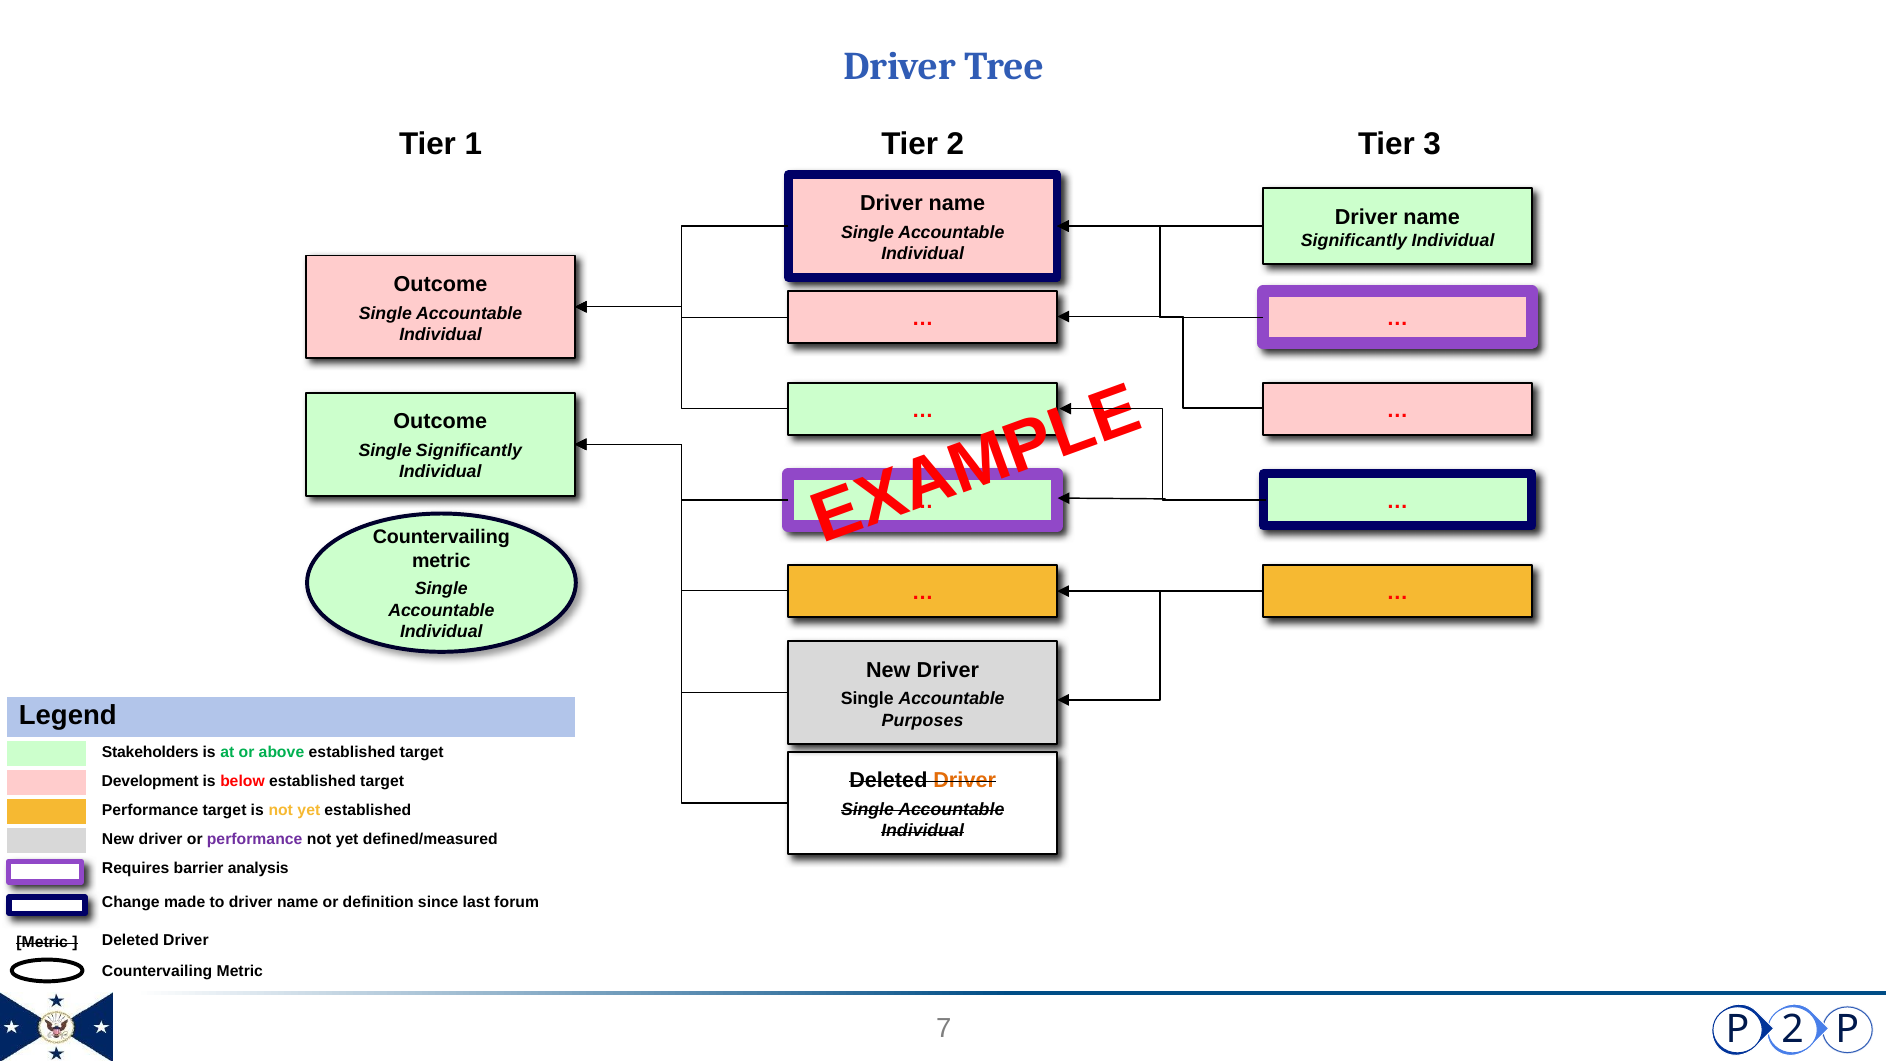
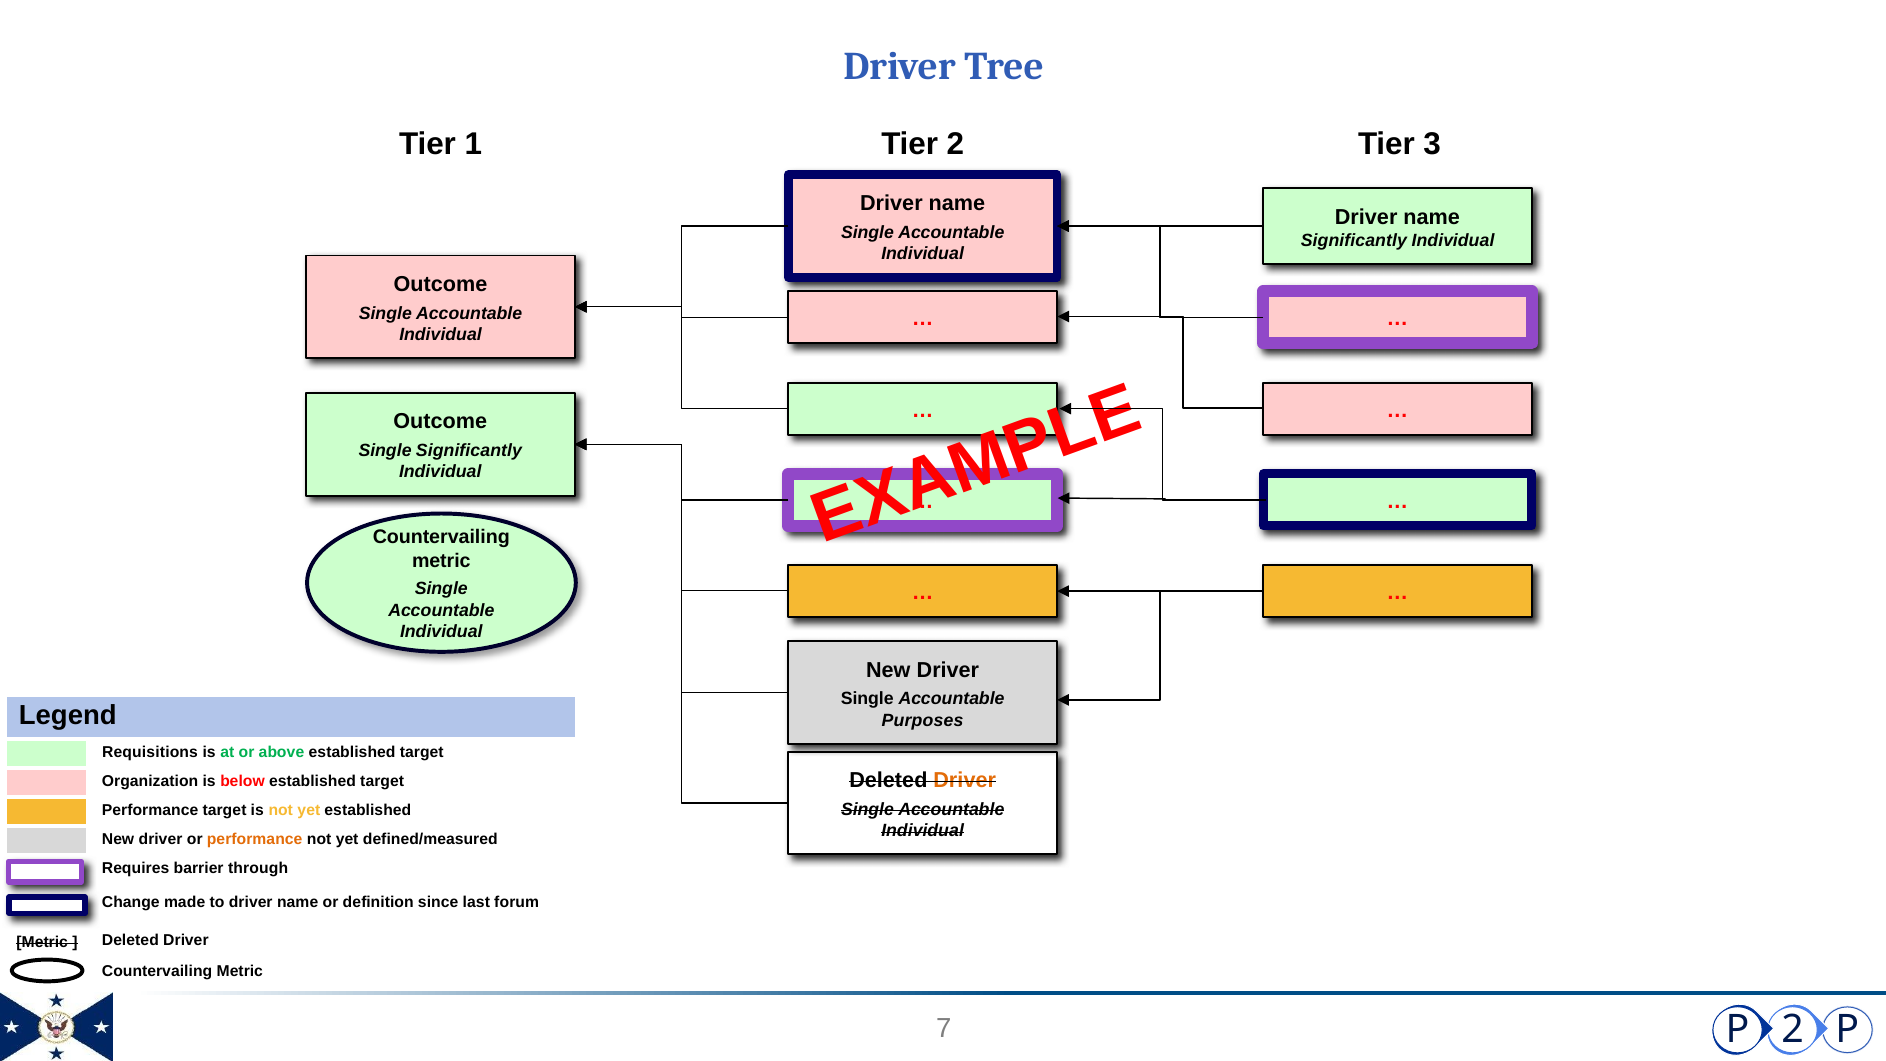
Stakeholders: Stakeholders -> Requisitions (150, 752)
Development: Development -> Organization (150, 781)
performance colour: purple -> orange (255, 839)
analysis: analysis -> through (258, 868)
